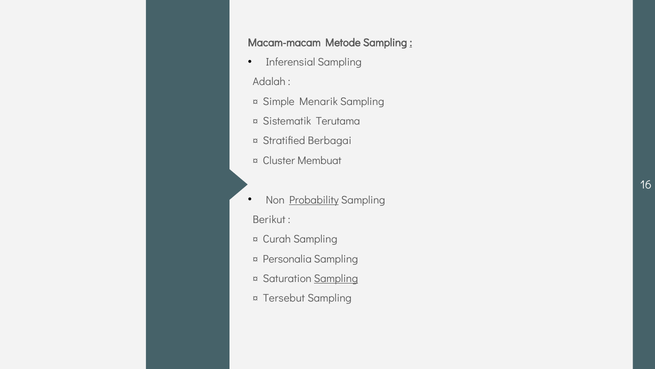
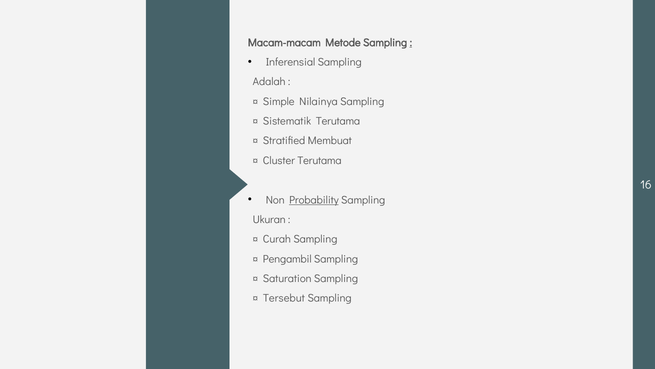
Menarik: Menarik -> Nilainya (318, 101)
Berbagai: Berbagai -> Membuat (330, 141)
Cluster Membuat: Membuat -> Terutama (319, 160)
Berikut: Berikut -> Ukuran (269, 219)
Personalia: Personalia -> Pengambil (287, 259)
Sampling underline: present -> none (336, 278)
